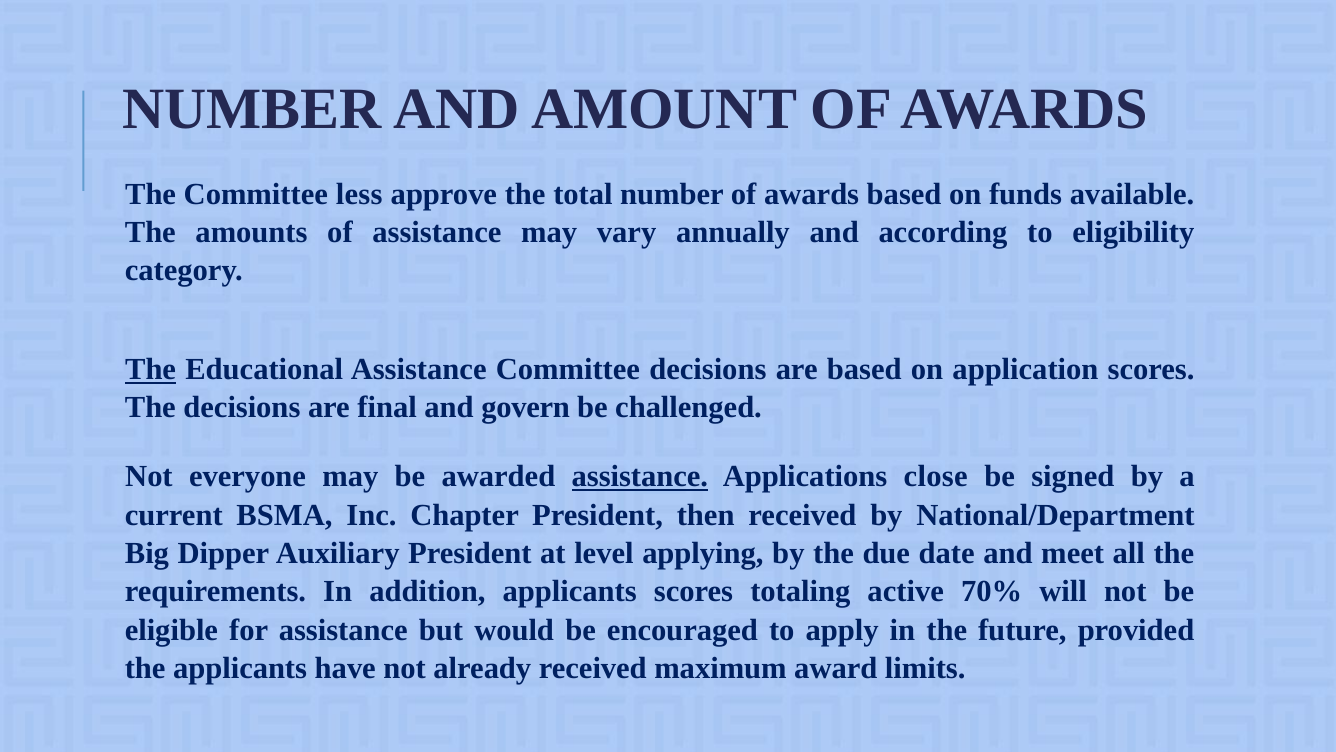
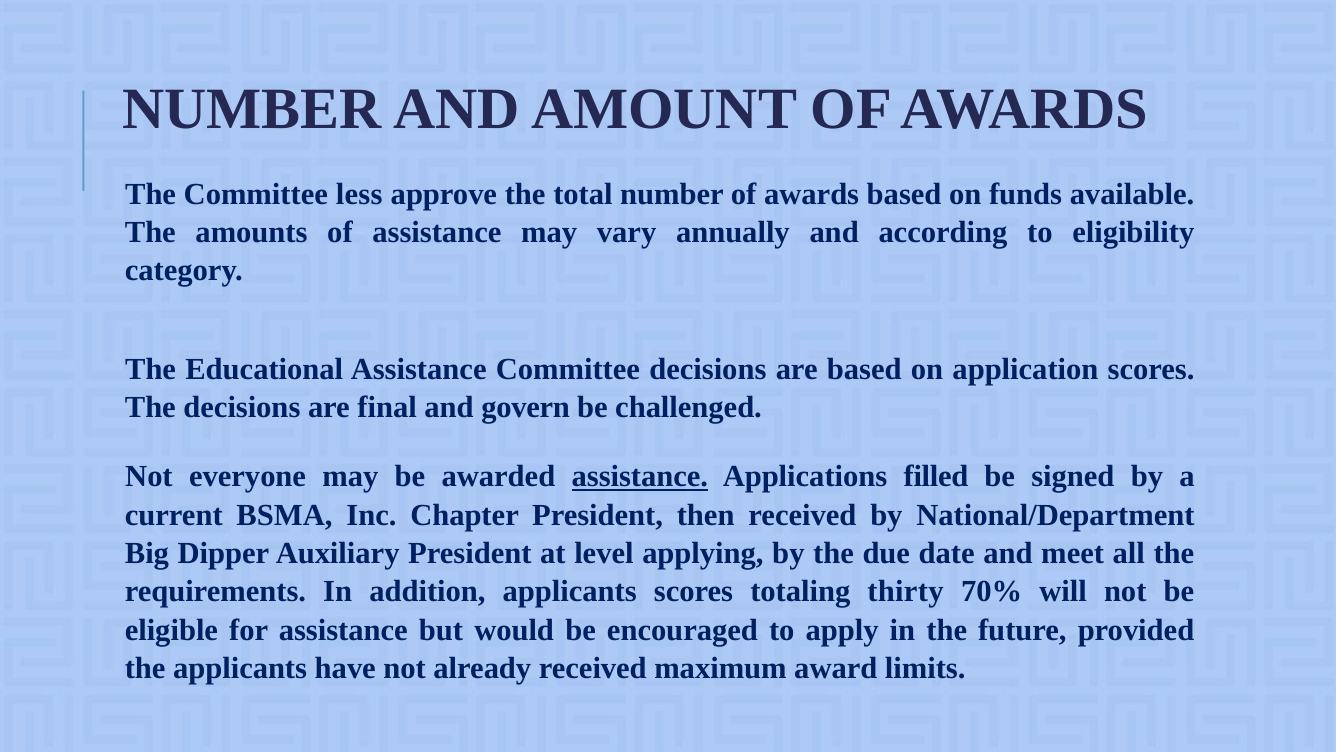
The underline: present -> none (151, 369)
close: close -> filled (936, 476)
active: active -> thirty (906, 591)
